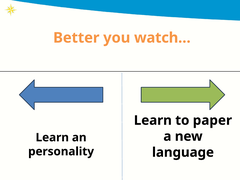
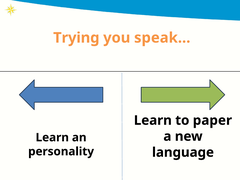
Better: Better -> Trying (76, 38)
watch…: watch… -> speak… (162, 38)
